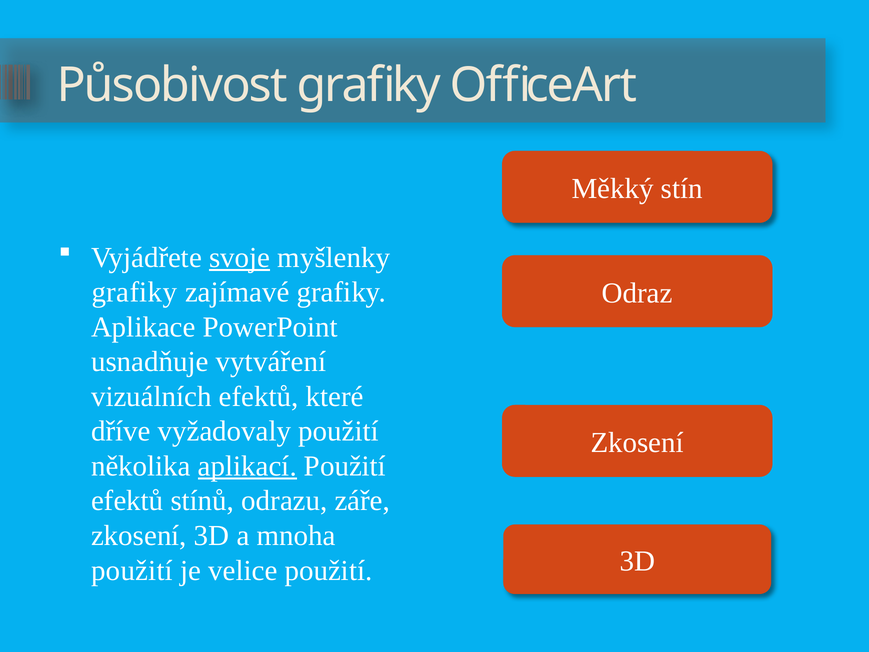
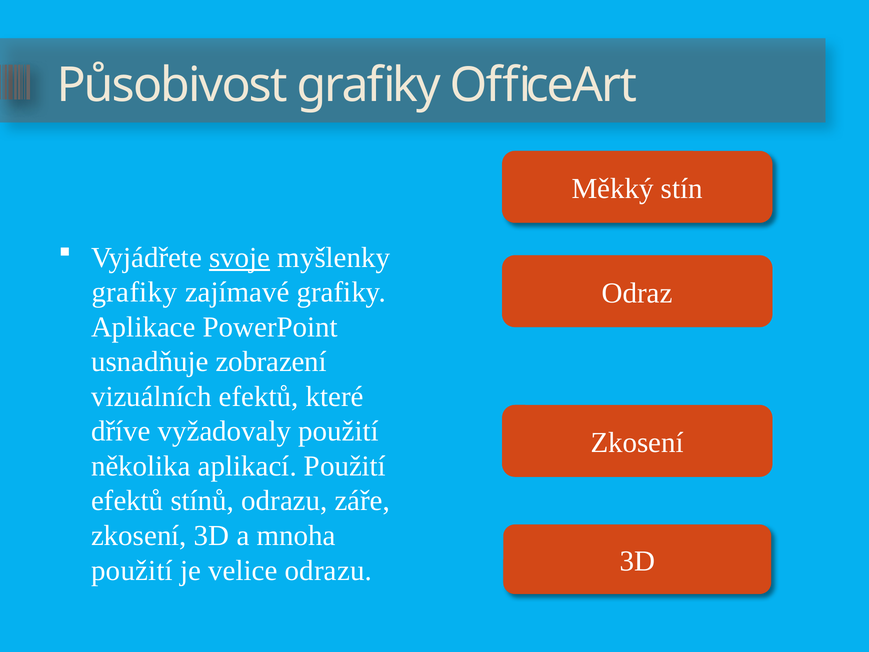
vytváření: vytváření -> zobrazení (271, 362)
aplikací underline: present -> none (247, 466)
velice použití: použití -> odrazu (328, 570)
